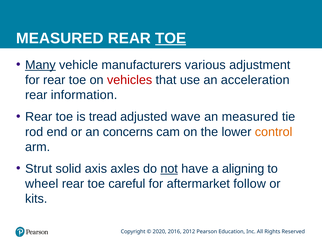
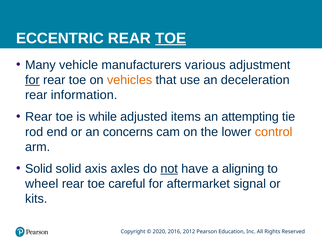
MEASURED: MEASURED -> ECCENTRIC (60, 38)
Many underline: present -> none (40, 65)
for underline: none -> present (32, 80)
vehicles colour: red -> orange (130, 80)
acceleration: acceleration -> deceleration (255, 80)
tread: tread -> while (103, 117)
wave: wave -> items (186, 117)
an measured: measured -> attempting (250, 117)
Strut: Strut -> Solid (39, 168)
follow: follow -> signal (250, 183)
